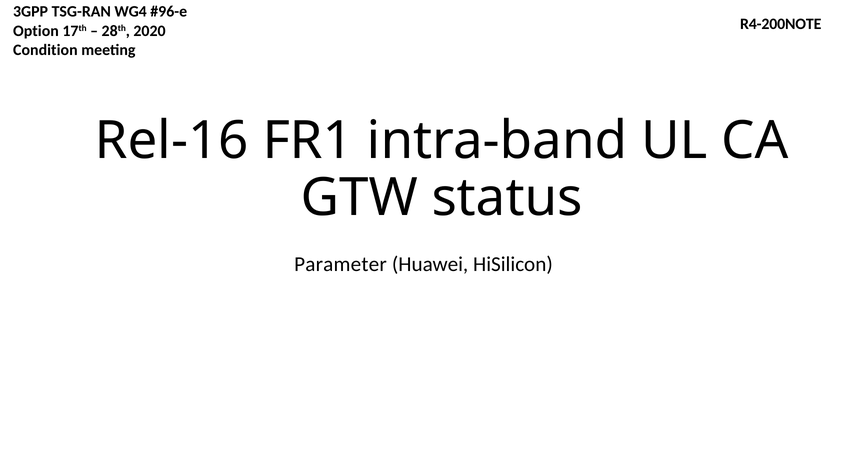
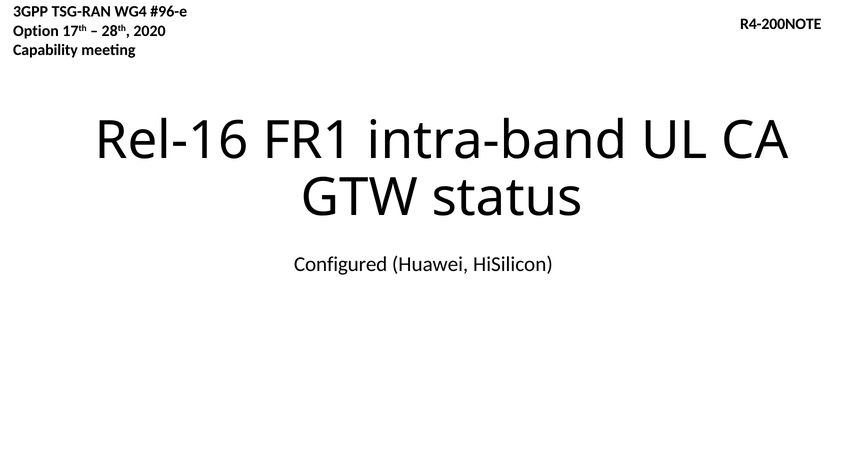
Condition: Condition -> Capability (45, 50)
Parameter: Parameter -> Configured (341, 265)
